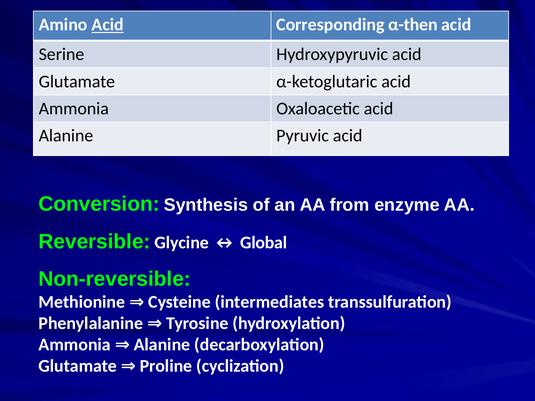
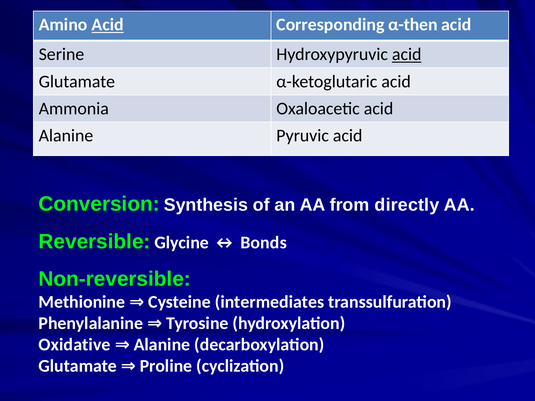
acid underline: none -> present (407, 54)
enzyme: enzyme -> directly (407, 205)
Global: Global -> Bonds (264, 243)
Ammonia: Ammonia -> Oxidative (75, 345)
